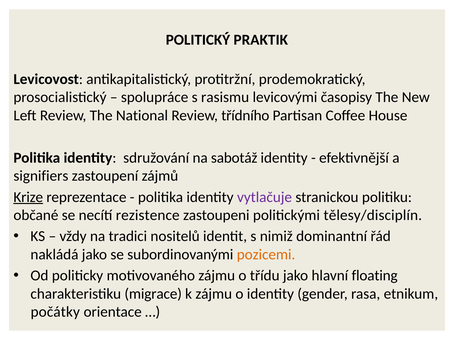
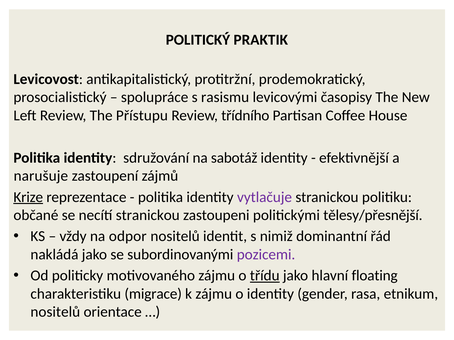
National: National -> Přístupu (142, 116)
signifiers: signifiers -> narušuje (41, 176)
necítí rezistence: rezistence -> stranickou (148, 215)
tělesy/disciplín: tělesy/disciplín -> tělesy/přesnější (373, 215)
tradici: tradici -> odpor (128, 237)
pozicemi colour: orange -> purple (266, 255)
třídu underline: none -> present (265, 276)
počátky: počátky -> nositelů (55, 312)
